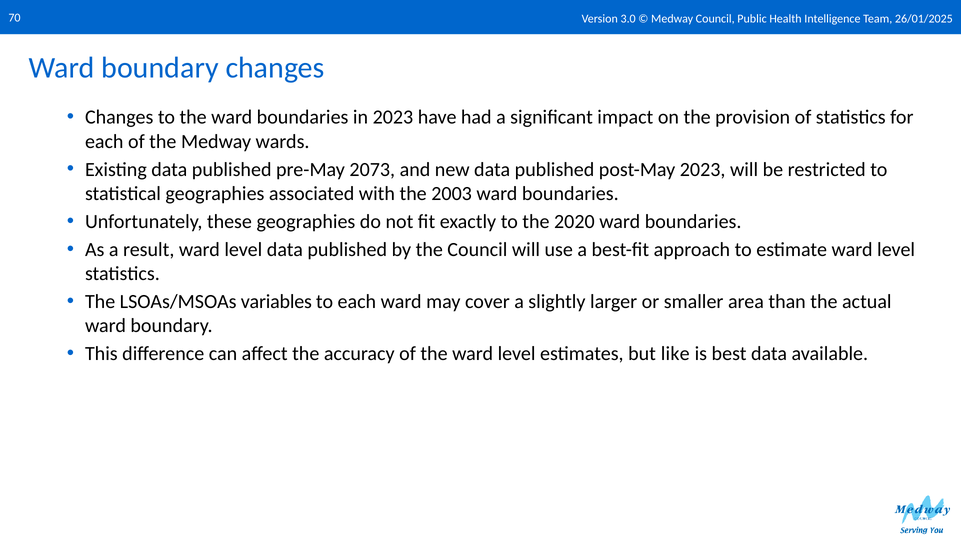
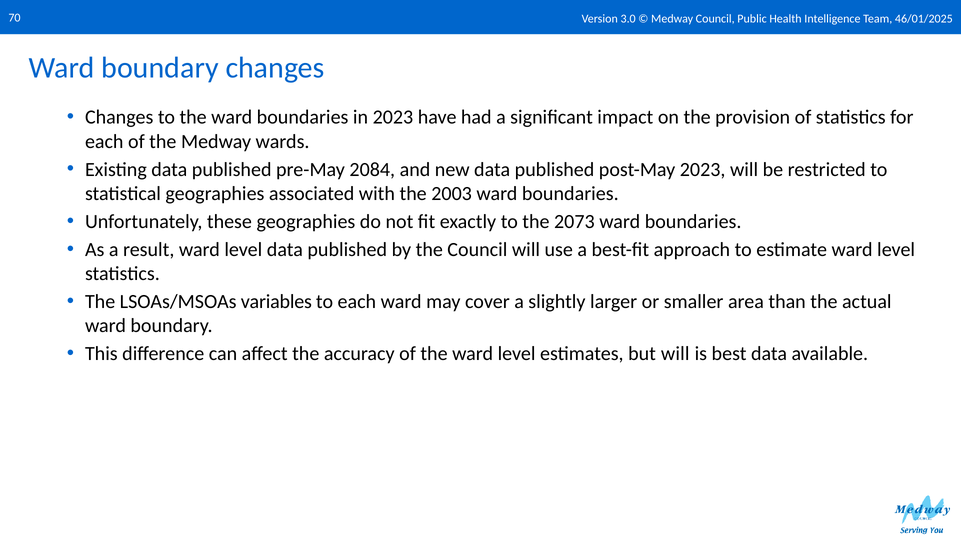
26/01/2025: 26/01/2025 -> 46/01/2025 (924, 19)
2073: 2073 -> 2084 (372, 169)
2020: 2020 -> 2073 (574, 221)
but like: like -> will (675, 354)
